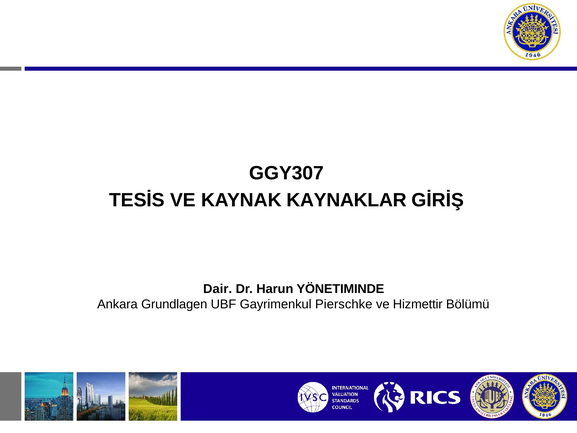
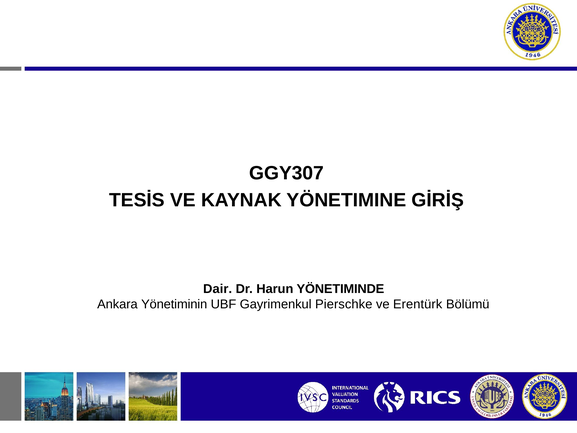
KAYNAKLAR: KAYNAKLAR -> YÖNETIMINE (346, 200)
Grundlagen: Grundlagen -> Yönetiminin (174, 304)
Hizmettir: Hizmettir -> Erentürk (418, 304)
